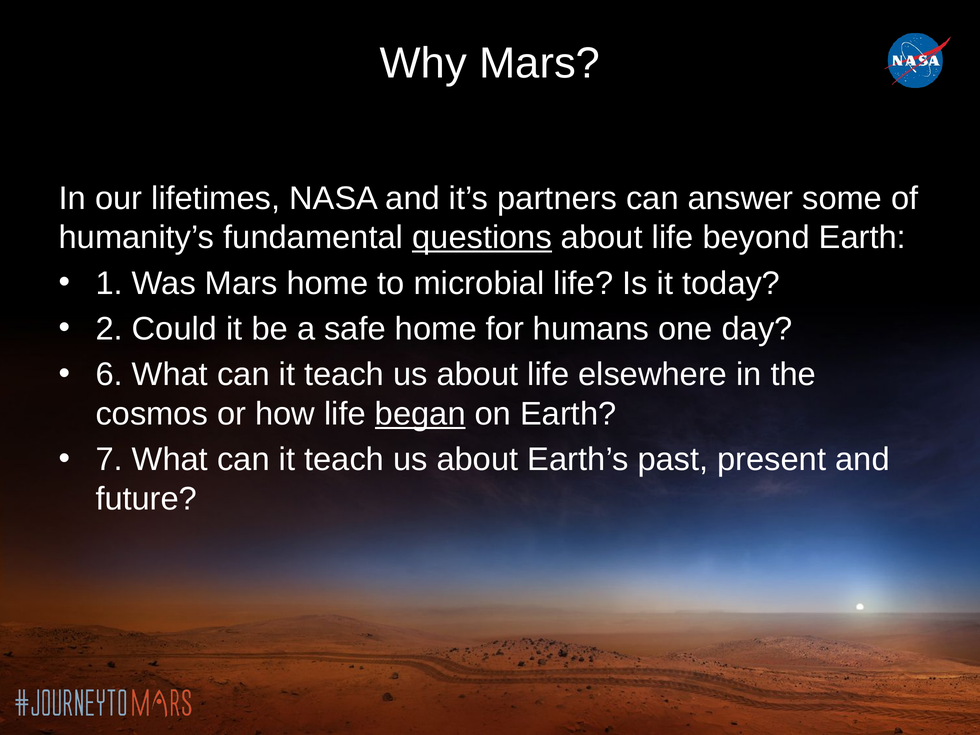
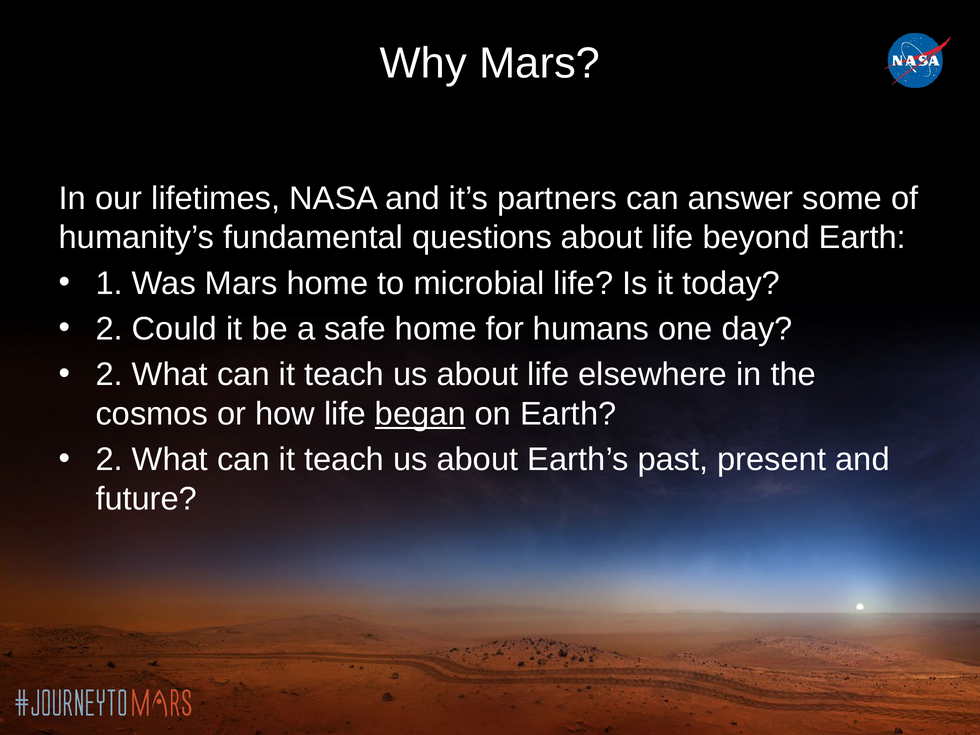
questions underline: present -> none (482, 237)
6: 6 -> 2 (109, 375)
7: 7 -> 2 (109, 460)
